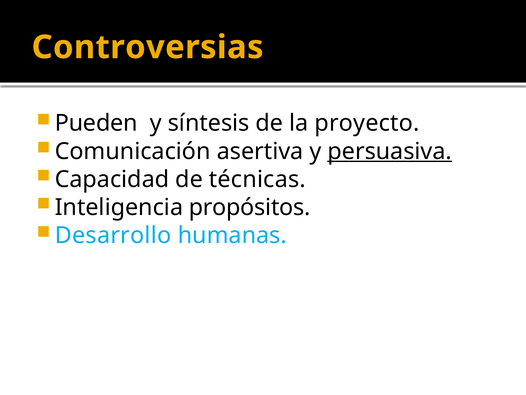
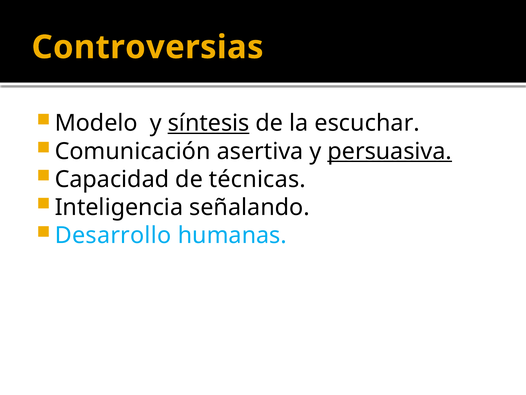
Pueden: Pueden -> Modelo (96, 123)
síntesis underline: none -> present (209, 123)
proyecto: proyecto -> escuchar (367, 123)
propósitos: propósitos -> señalando (249, 207)
